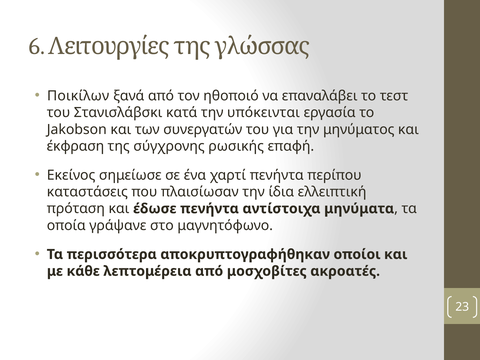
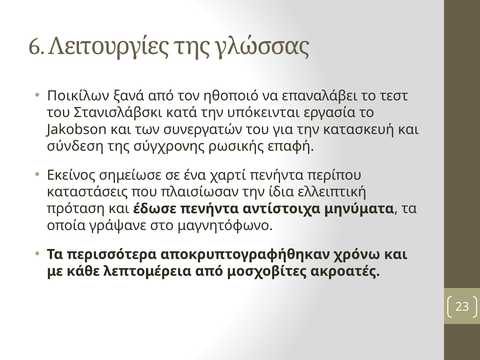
μηνύματος: μηνύματος -> κατασκευή (359, 129)
έκφραση: έκφραση -> σύνδεση (75, 146)
οποίοι: οποίοι -> χρόνω (357, 254)
